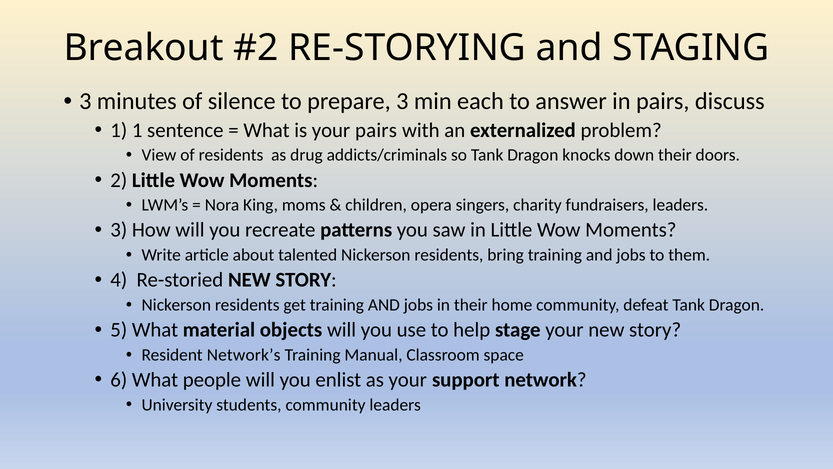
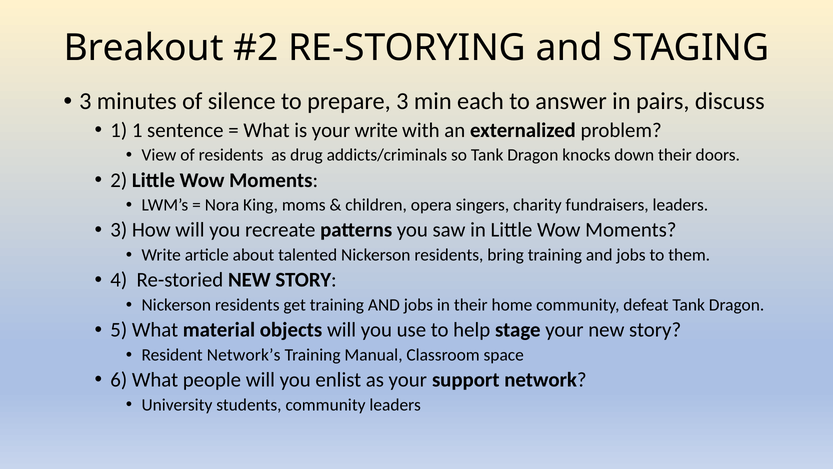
your pairs: pairs -> write (376, 130)
